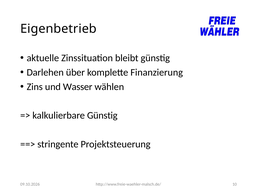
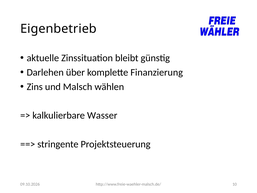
Wasser: Wasser -> Malsch (78, 87)
kalkulierbare Günstig: Günstig -> Wasser (102, 115)
